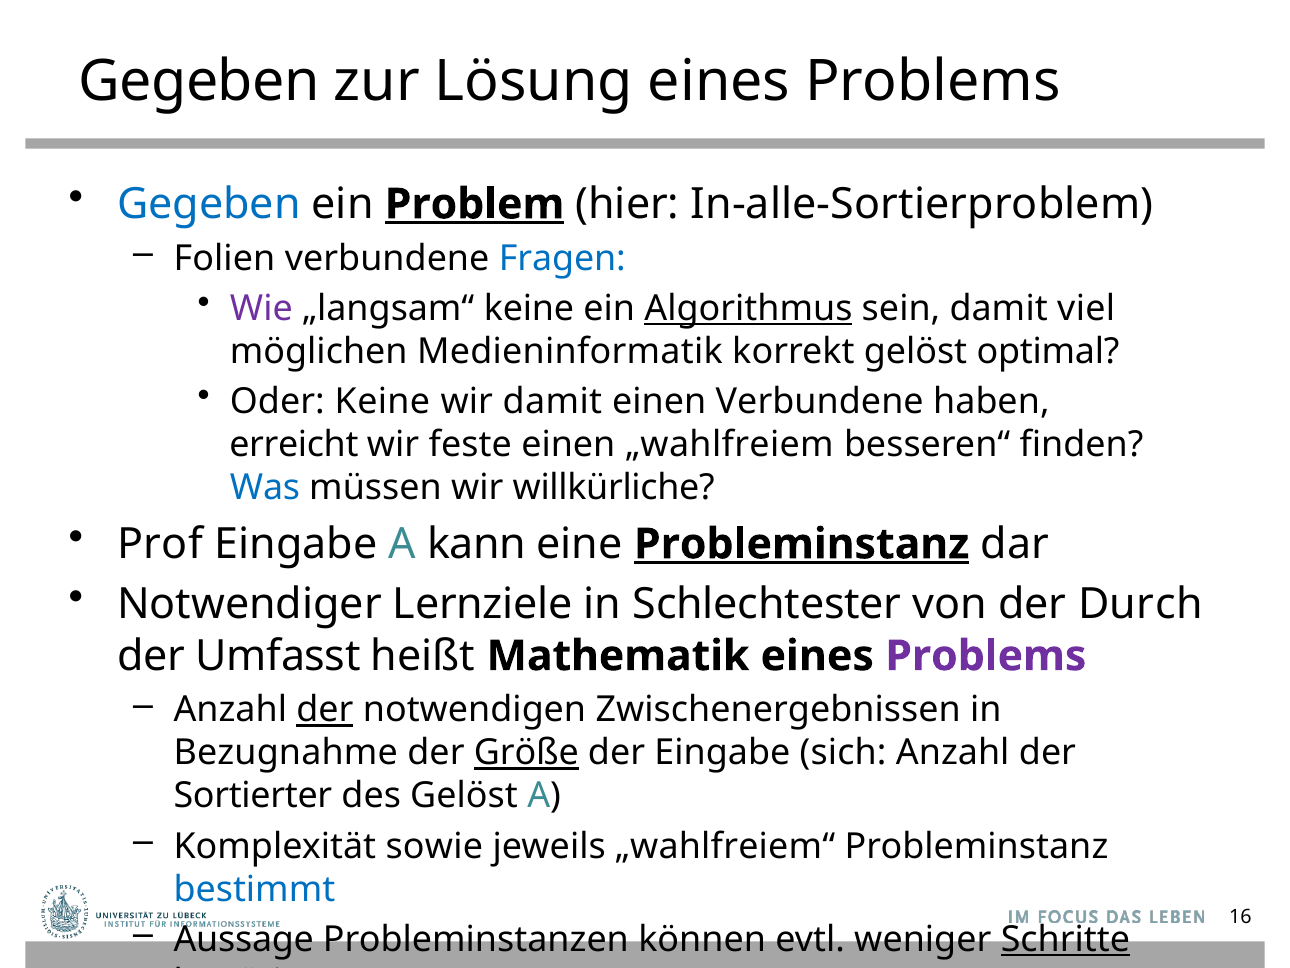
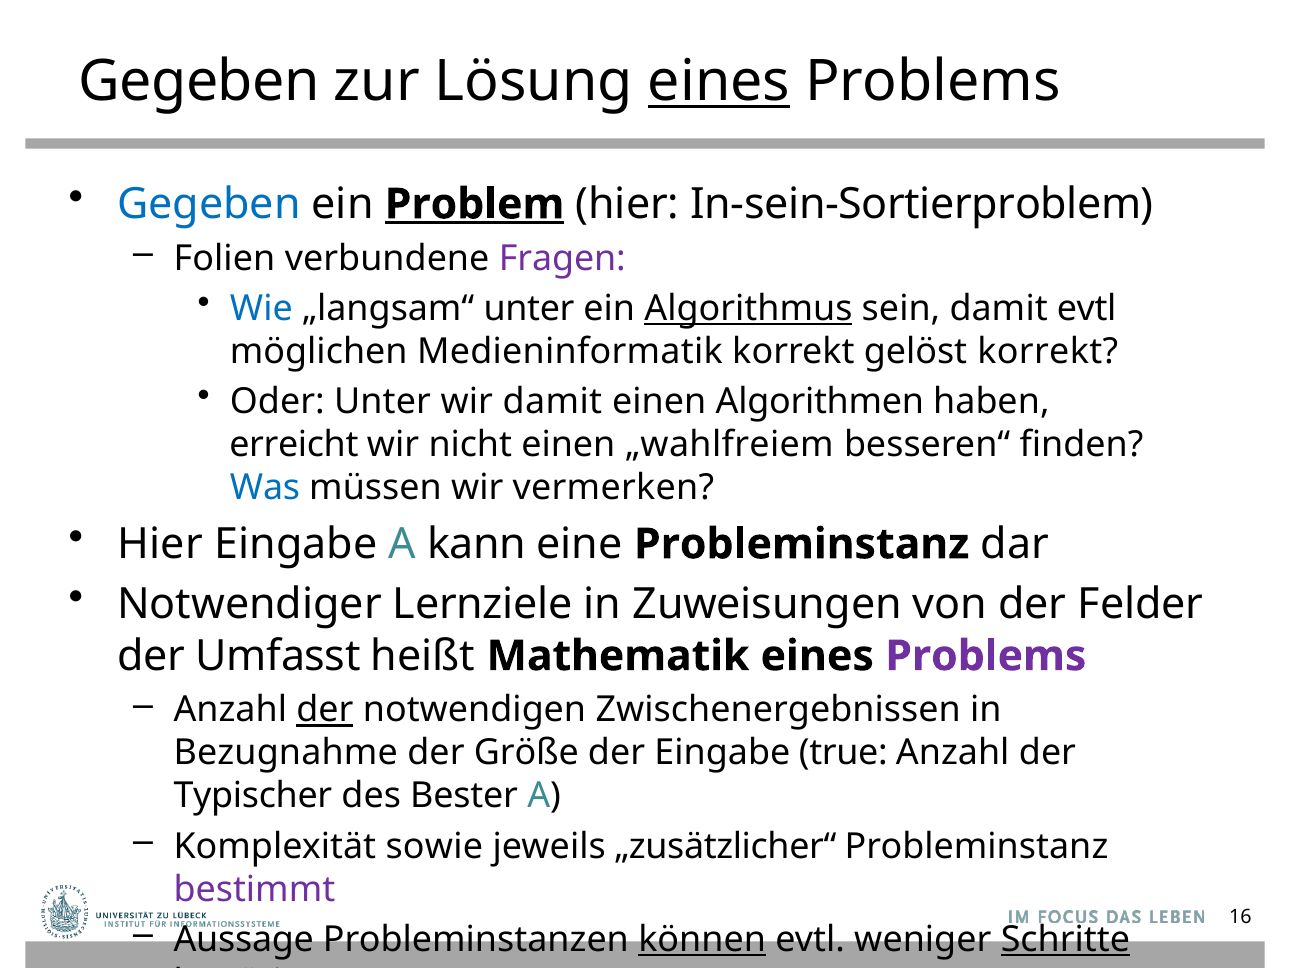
eines underline: none -> present (719, 82)
In-alle-Sortierproblem: In-alle-Sortierproblem -> In-sein-Sortierproblem (922, 204)
Fragen colour: blue -> purple (562, 258)
Wie colour: purple -> blue (261, 308)
„langsam“ keine: keine -> unter (529, 308)
damit viel: viel -> evtl (1087, 308)
gelöst optimal: optimal -> korrekt (1048, 351)
Oder Keine: Keine -> Unter (383, 401)
einen Verbundene: Verbundene -> Algorithmen (820, 401)
feste: feste -> nicht (470, 444)
willkürliche: willkürliche -> vermerken (613, 488)
Prof: Prof -> Hier (160, 544)
Probleminstanz underline: present -> none (802, 544)
Schlechtester: Schlechtester -> Zuweisungen (767, 604)
Durch: Durch -> Felder (1141, 604)
Größe underline: present -> none (526, 753)
sich: sich -> true (843, 753)
Sortierter: Sortierter -> Typischer (253, 796)
des Gelöst: Gelöst -> Bester (464, 796)
„wahlfreiem“: „wahlfreiem“ -> „zusätzlicher“ (725, 846)
bestimmt colour: blue -> purple (254, 889)
können underline: none -> present (702, 939)
